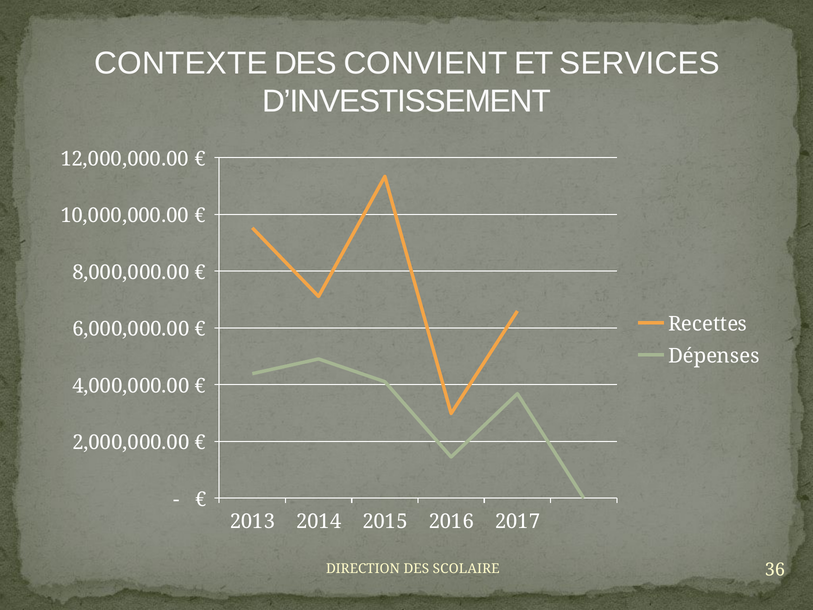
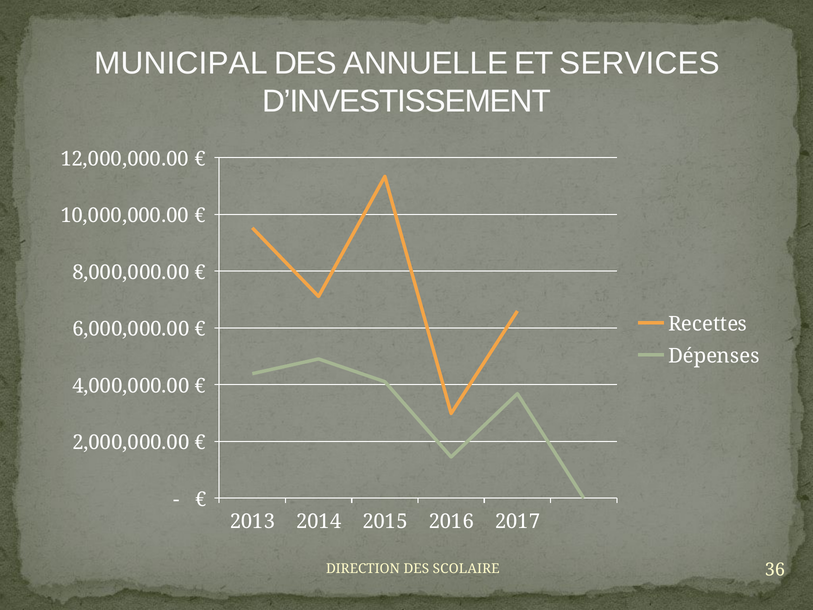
CONTEXTE: CONTEXTE -> MUNICIPAL (181, 63)
CONVIENT: CONVIENT -> ANNUELLE (426, 63)
